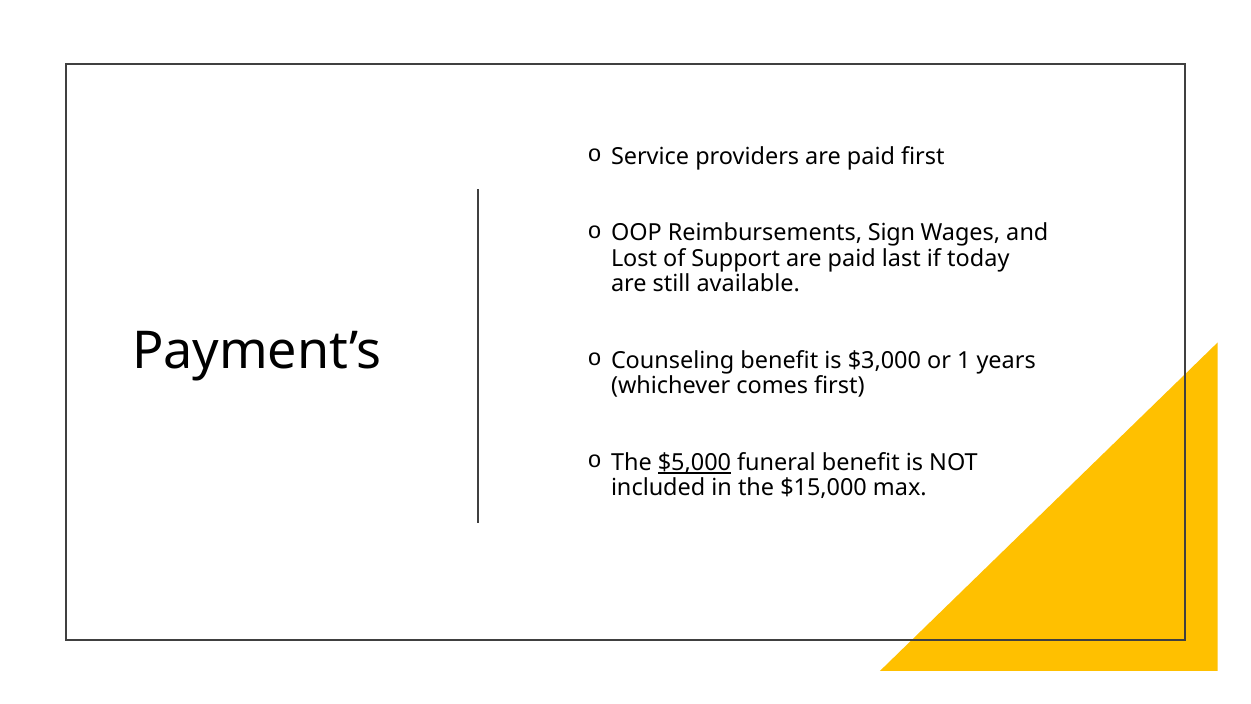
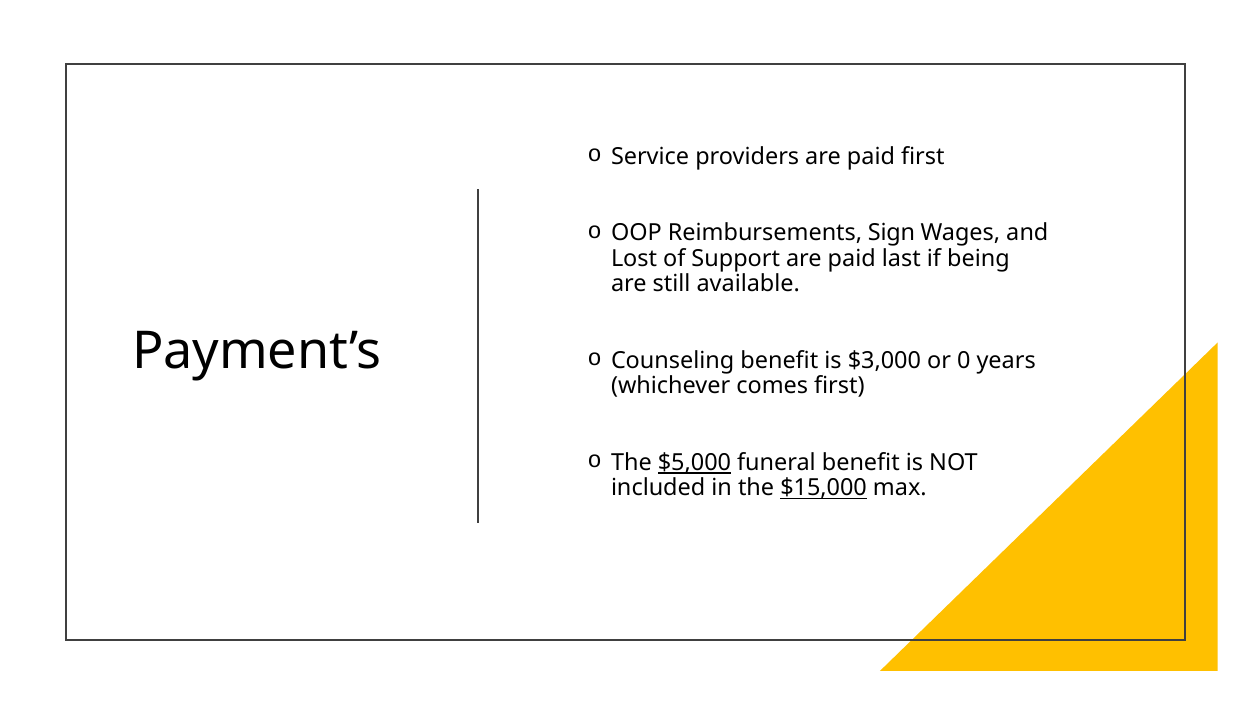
today: today -> being (978, 258)
1: 1 -> 0 (964, 361)
$15,000 underline: none -> present (824, 488)
